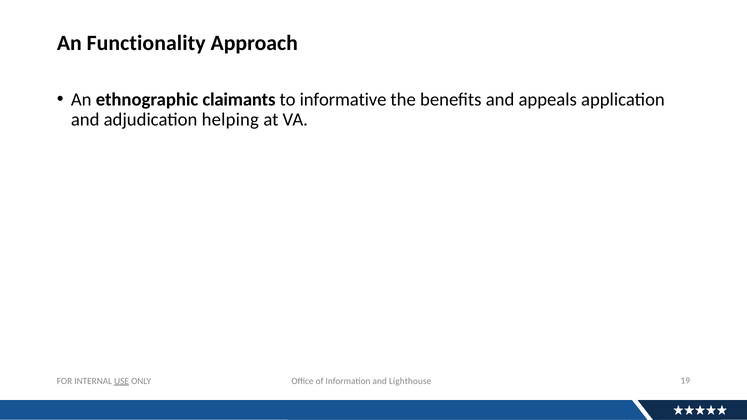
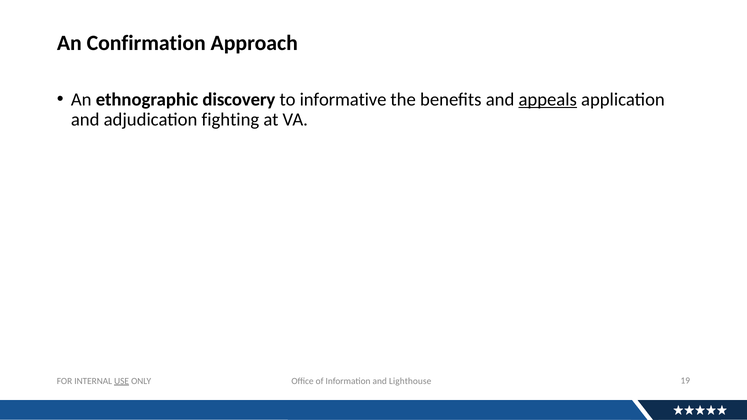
Functionality: Functionality -> Confirmation (146, 43)
claimants: claimants -> discovery (239, 100)
appeals underline: none -> present (548, 100)
helping: helping -> fighting (230, 120)
